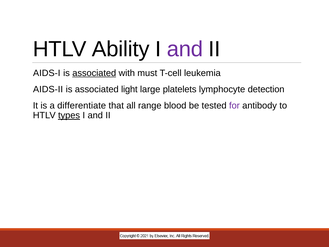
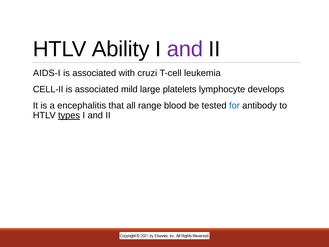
associated underline: present -> none (94, 73)
must: must -> cruzi (147, 73)
AIDS-II: AIDS-II -> CELL-II (48, 89)
light: light -> mild (129, 89)
detection: detection -> develops (266, 89)
differentiate: differentiate -> encephalitis (82, 105)
for colour: purple -> blue (234, 105)
